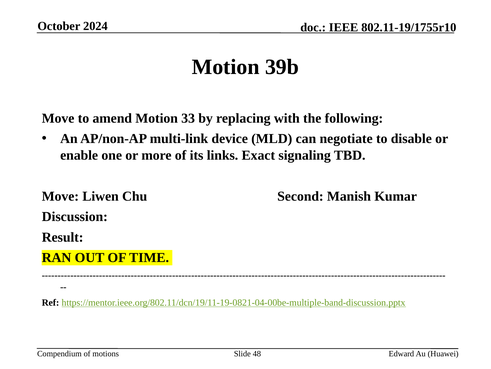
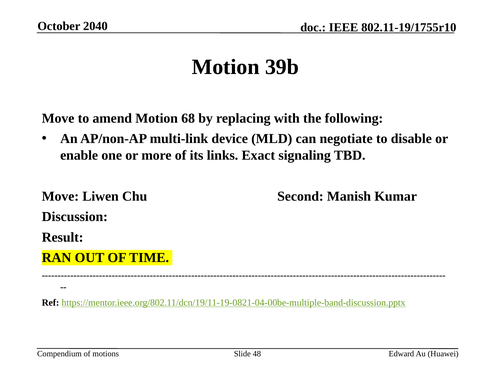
2024: 2024 -> 2040 (95, 26)
33: 33 -> 68 (188, 118)
